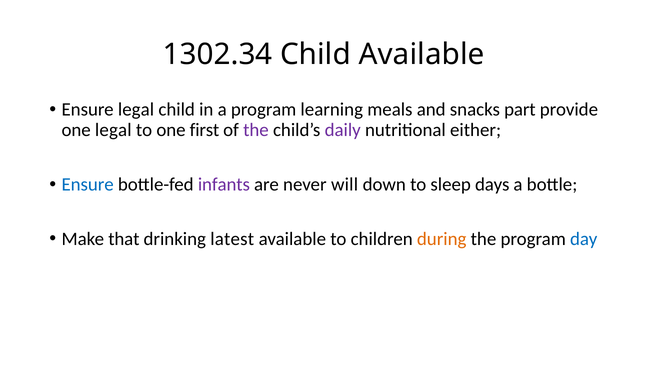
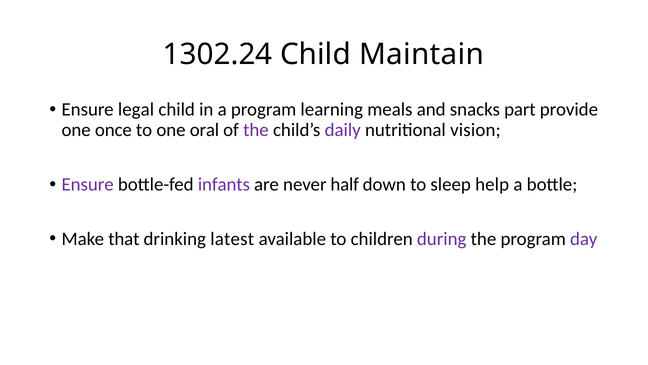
1302.34: 1302.34 -> 1302.24 (218, 54)
Child Available: Available -> Maintain (422, 54)
one legal: legal -> once (113, 130)
first: first -> oral (204, 130)
either: either -> vision (475, 130)
Ensure colour: blue -> purple (88, 184)
will: will -> half (345, 184)
days: days -> help (492, 184)
during colour: orange -> purple (442, 239)
day colour: blue -> purple (584, 239)
